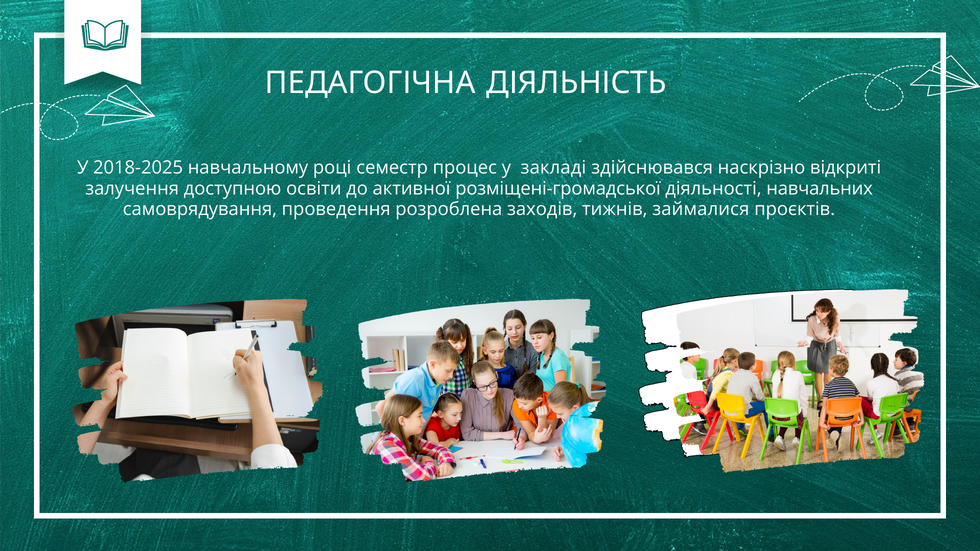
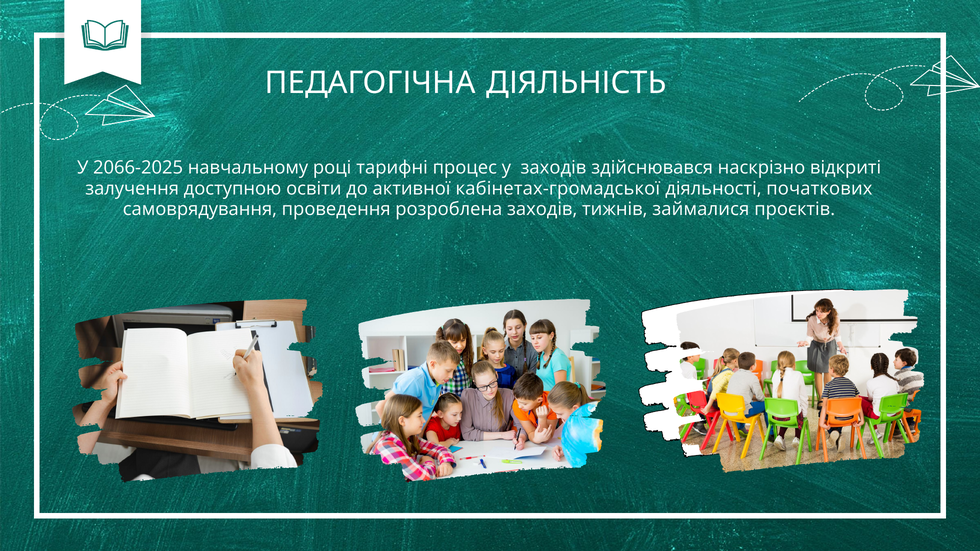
2018-2025: 2018-2025 -> 2066-2025 (138, 168)
семестр: семестр -> тарифні (392, 168)
у закладі: закладі -> заходів (553, 168)
розміщені-громадської: розміщені-громадської -> кабінетах-громадської (558, 189)
навчальних: навчальних -> початкових (819, 189)
